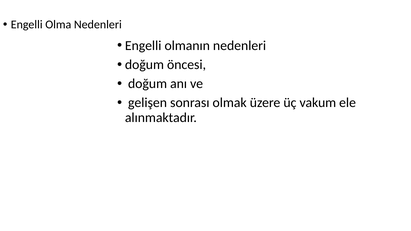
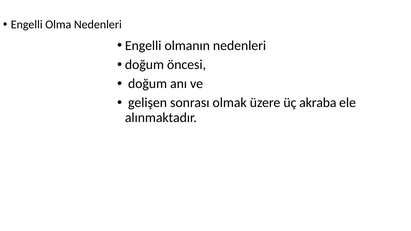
vakum: vakum -> akraba (318, 103)
